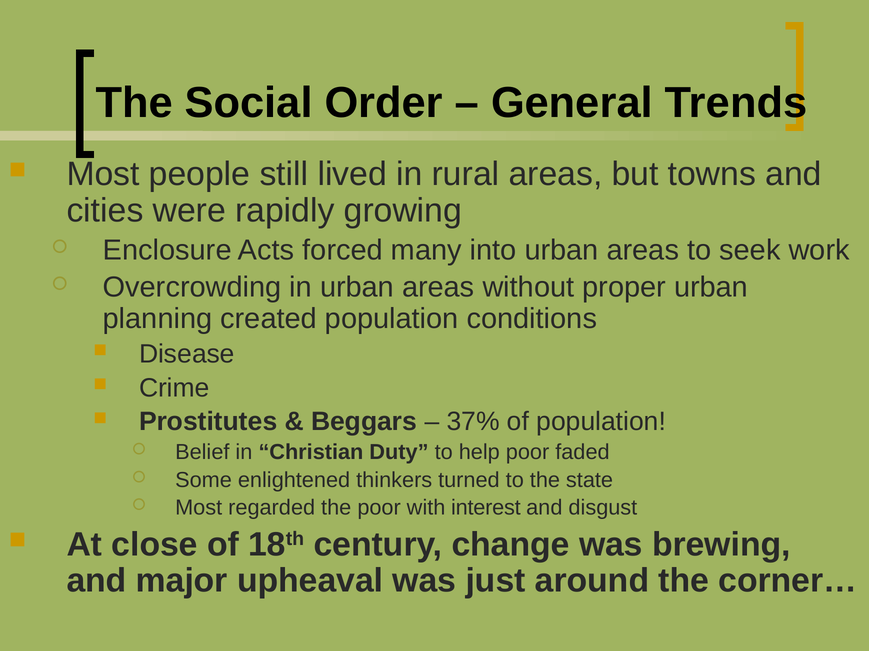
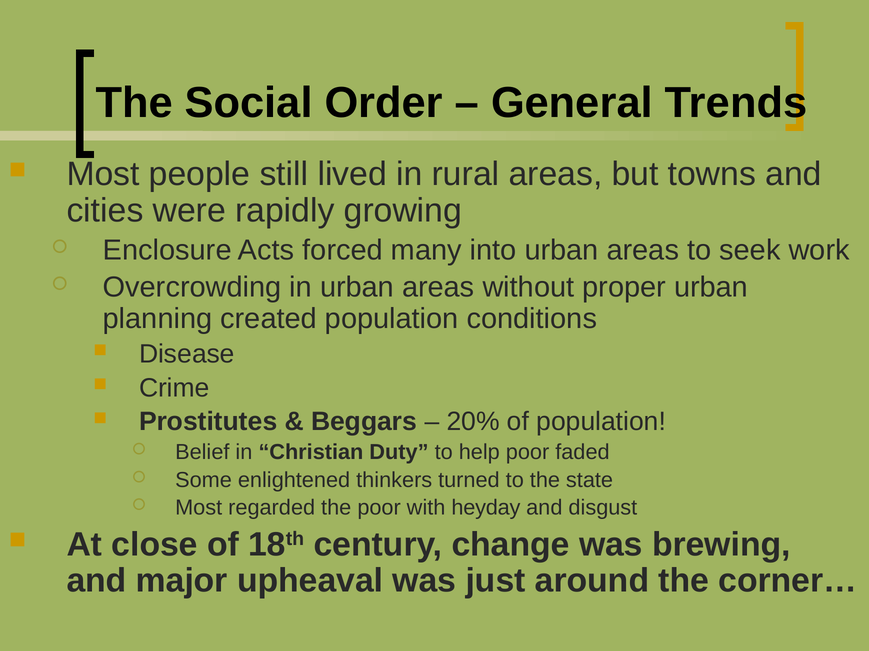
37%: 37% -> 20% (473, 422)
interest: interest -> heyday (486, 508)
